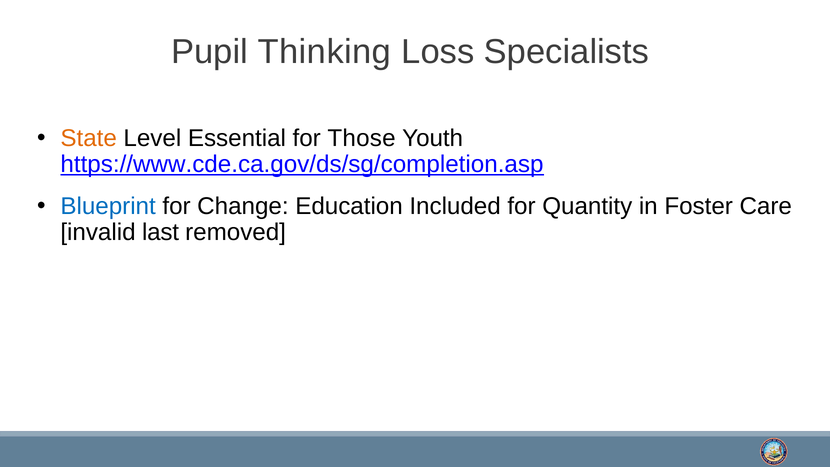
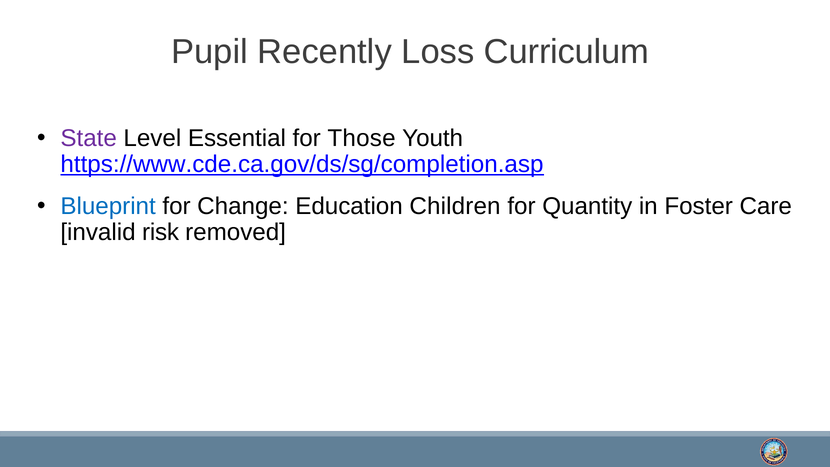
Thinking: Thinking -> Recently (325, 52)
Specialists: Specialists -> Curriculum (567, 52)
State colour: orange -> purple (89, 138)
Included: Included -> Children (455, 206)
last: last -> risk (161, 232)
